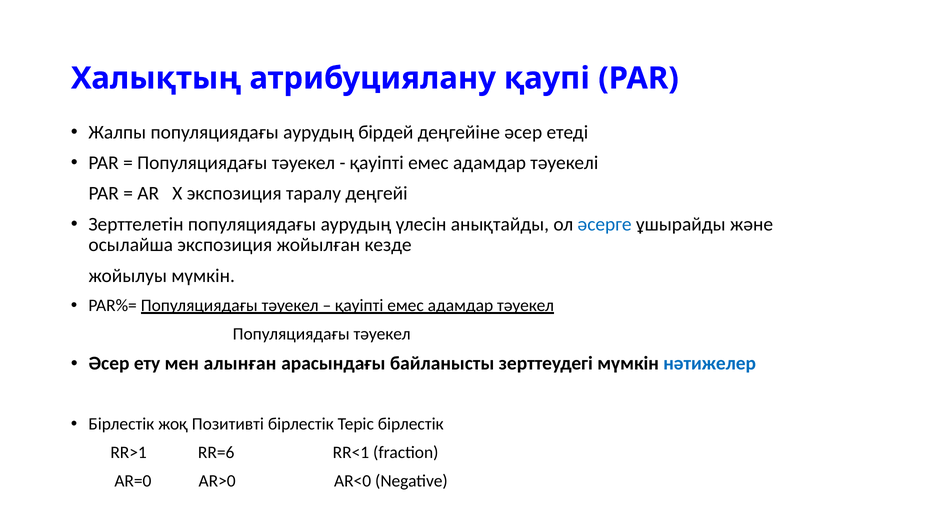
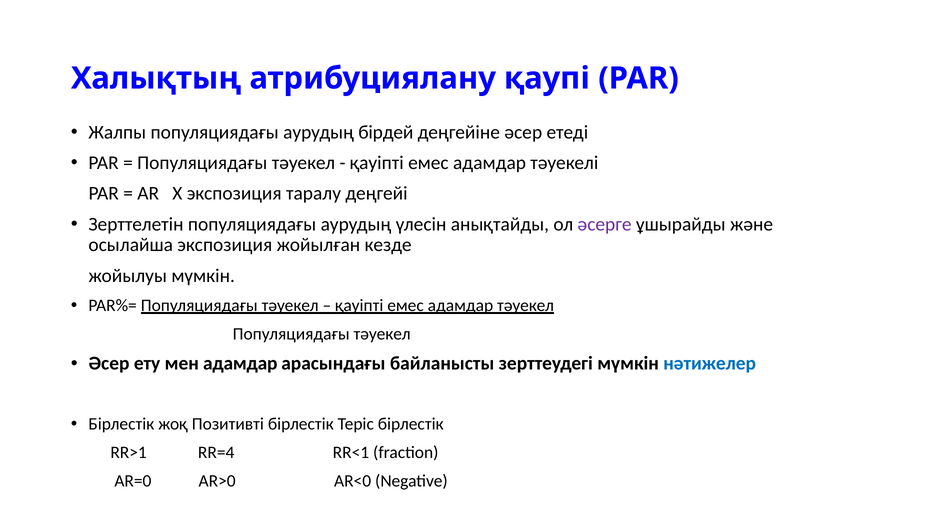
әсерге colour: blue -> purple (605, 224)
мен алынған: алынған -> адамдар (240, 363)
RR=6: RR=6 -> RR=4 (216, 452)
